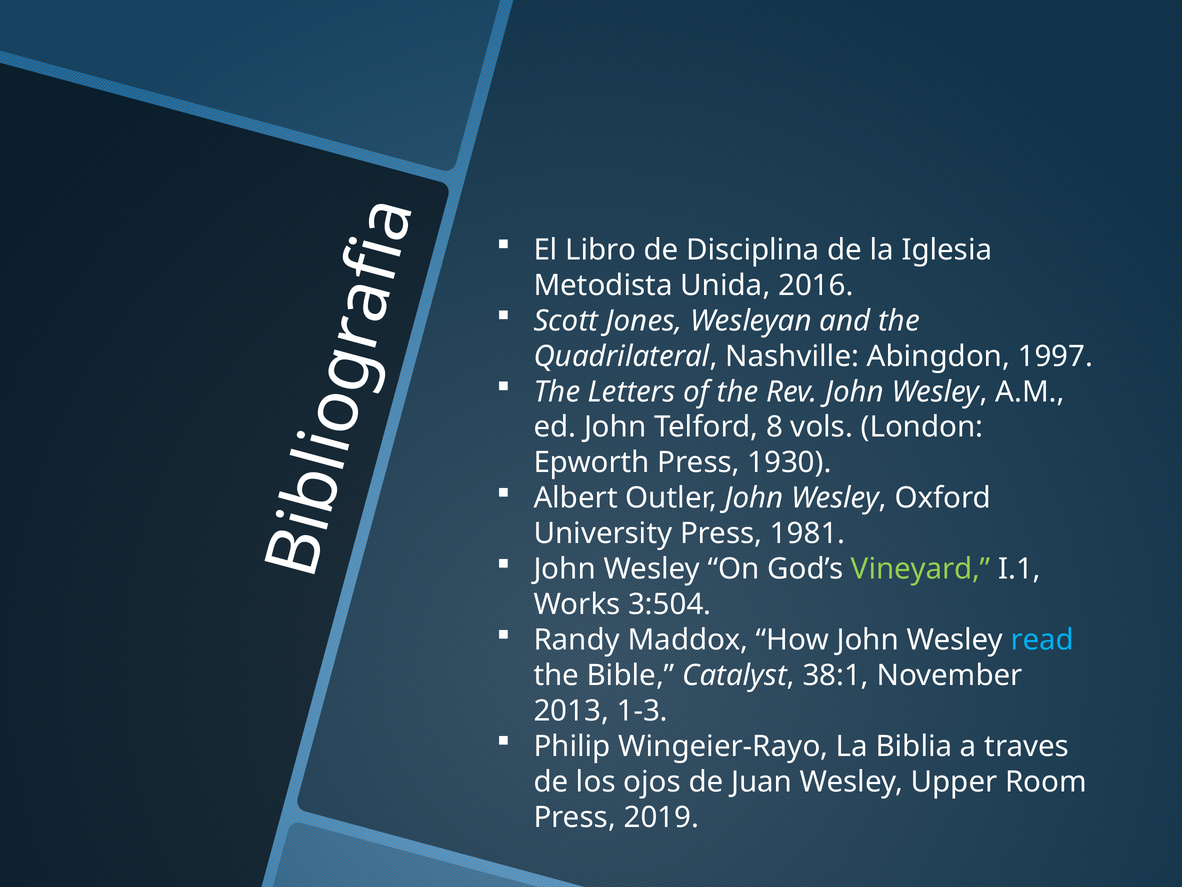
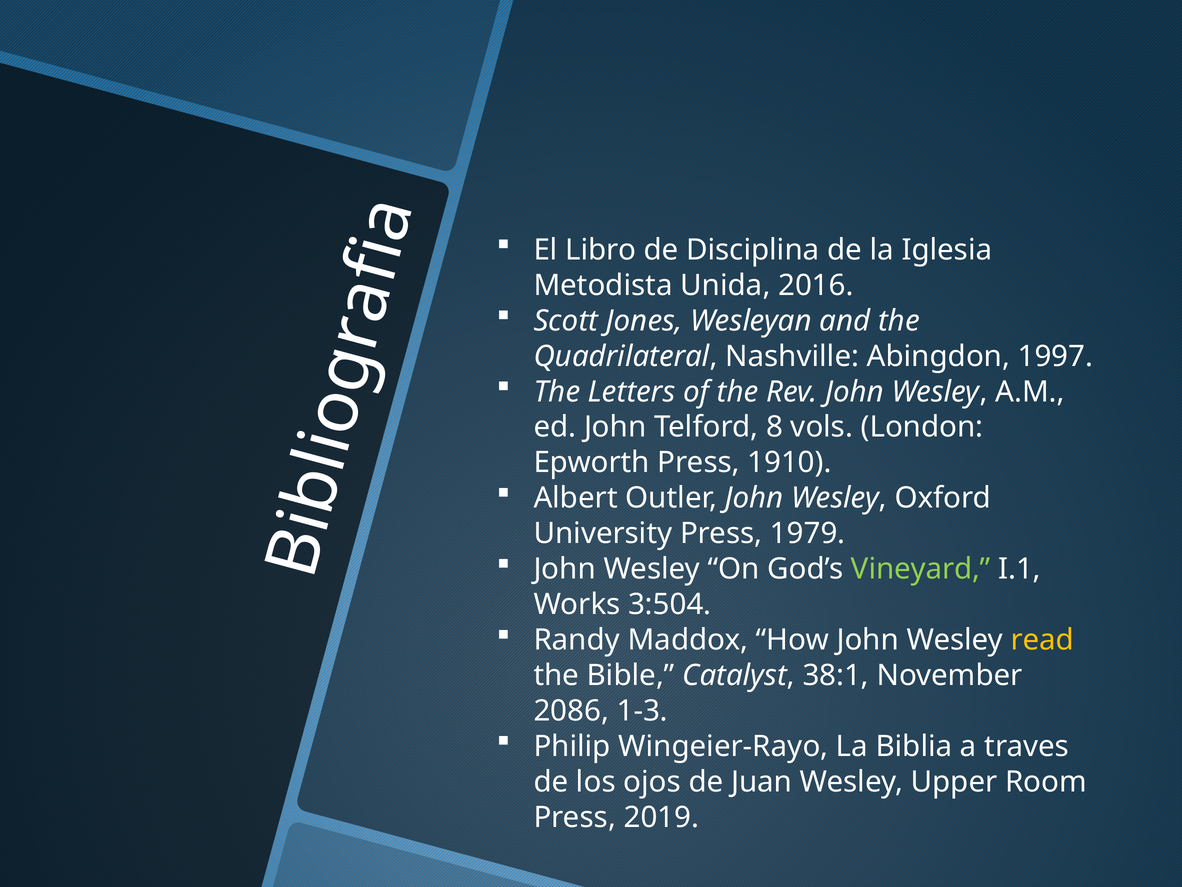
1930: 1930 -> 1910 (789, 462)
1981: 1981 -> 1979 (808, 533)
read colour: light blue -> yellow (1042, 640)
2013: 2013 -> 2086 (571, 711)
